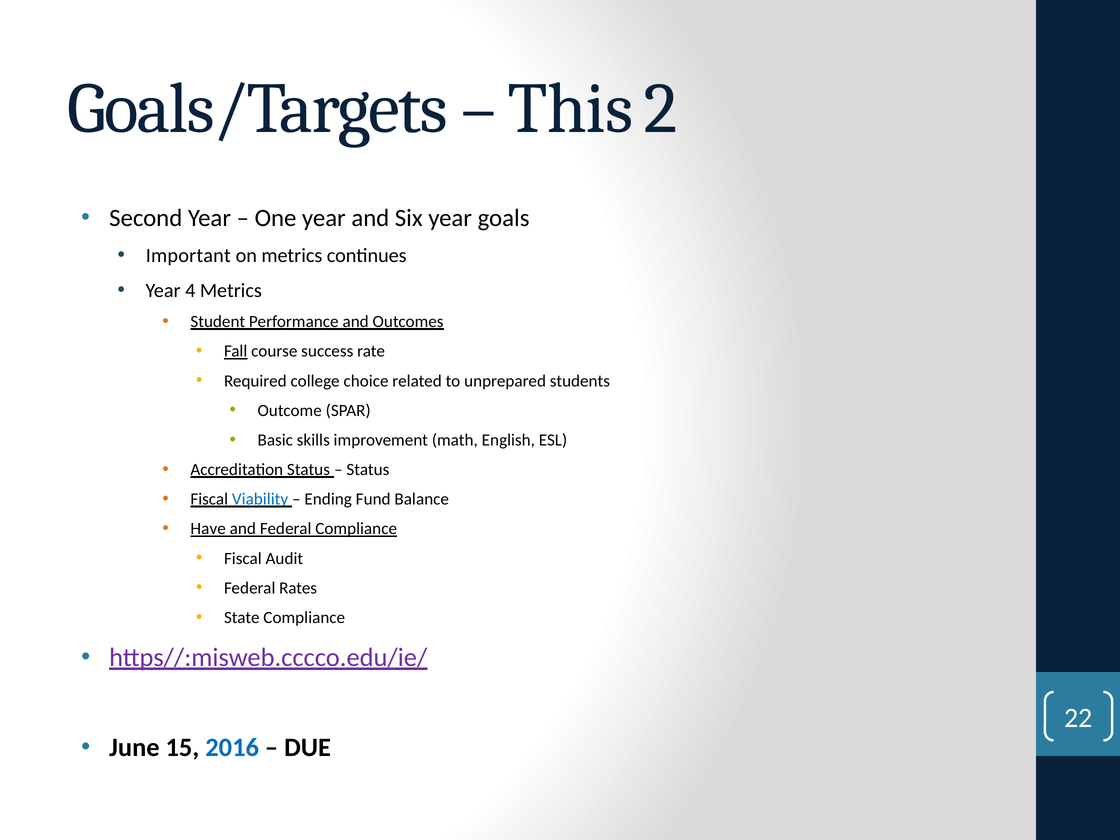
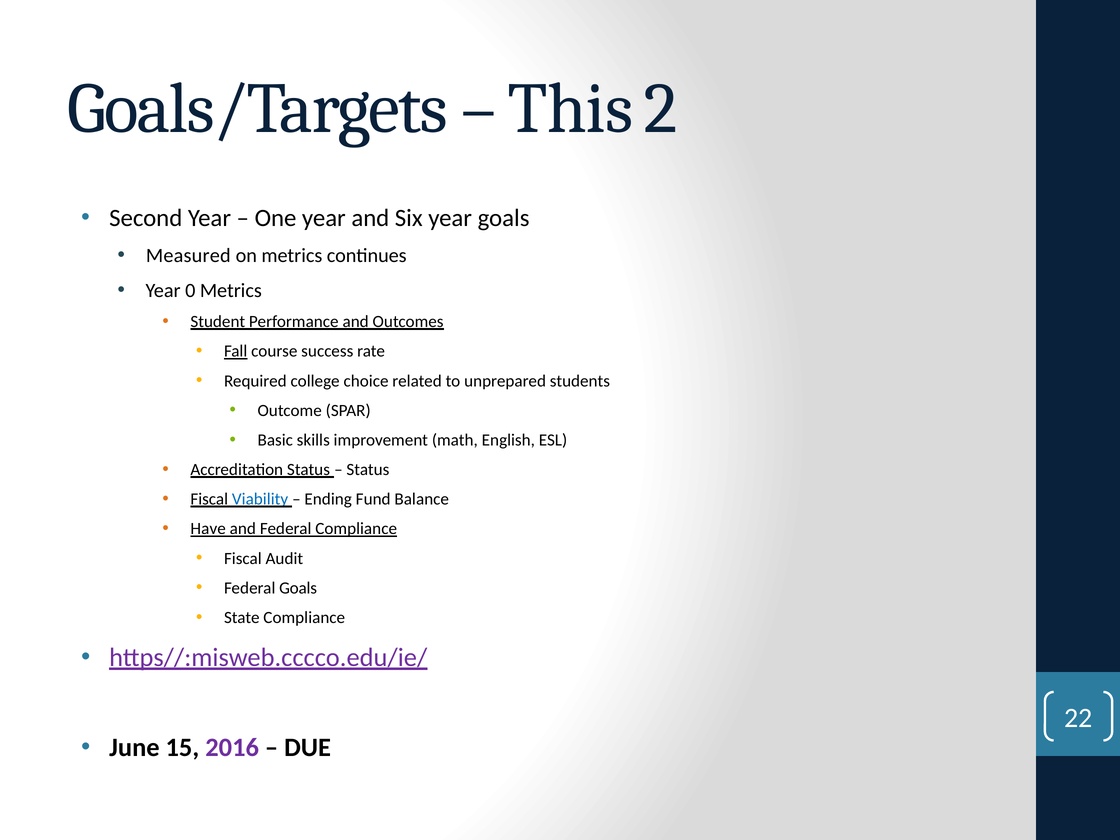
Important: Important -> Measured (188, 256)
4: 4 -> 0 (190, 290)
Federal Rates: Rates -> Goals (298, 588)
2016 colour: blue -> purple (232, 748)
